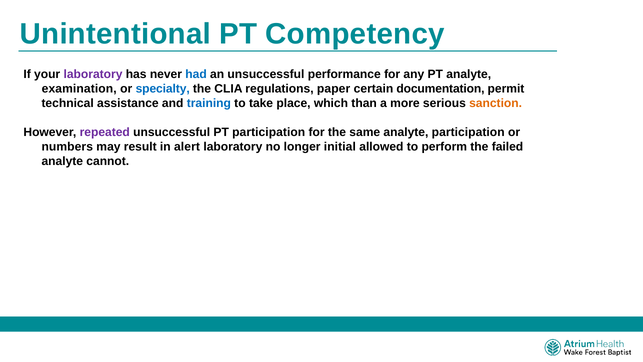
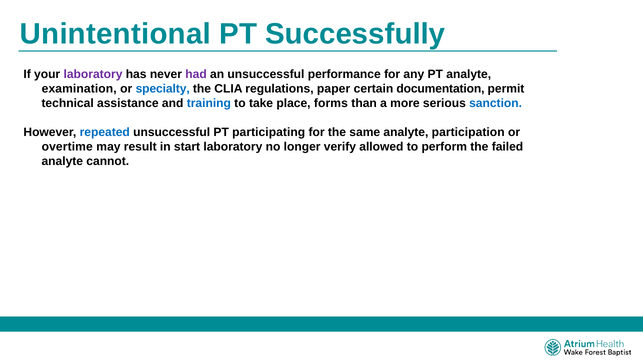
Competency: Competency -> Successfully (355, 34)
had colour: blue -> purple (196, 74)
which: which -> forms (331, 103)
sanction colour: orange -> blue (496, 103)
repeated colour: purple -> blue (105, 132)
PT participation: participation -> participating (269, 132)
numbers: numbers -> overtime (67, 147)
alert: alert -> start (187, 147)
initial: initial -> verify (340, 147)
